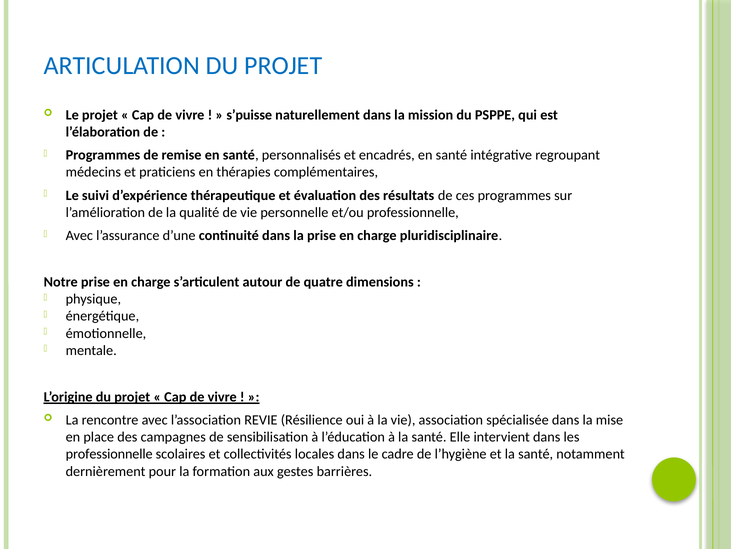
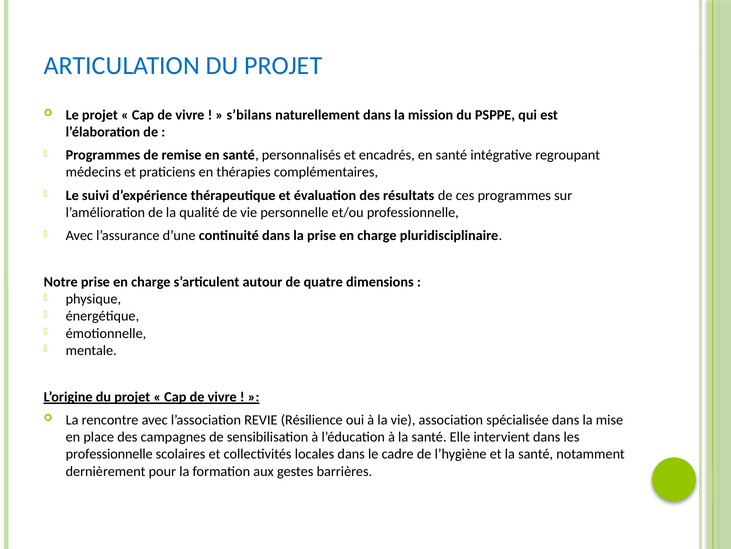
s’puisse: s’puisse -> s’bilans (249, 115)
